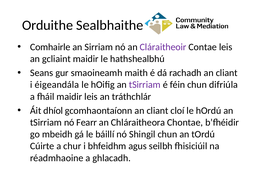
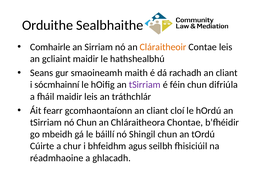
Cláraitheoir colour: purple -> orange (163, 47)
éigeandála: éigeandála -> sócmhainní (57, 85)
dhíol: dhíol -> fearr (53, 111)
nó Fearr: Fearr -> Chun (87, 122)
